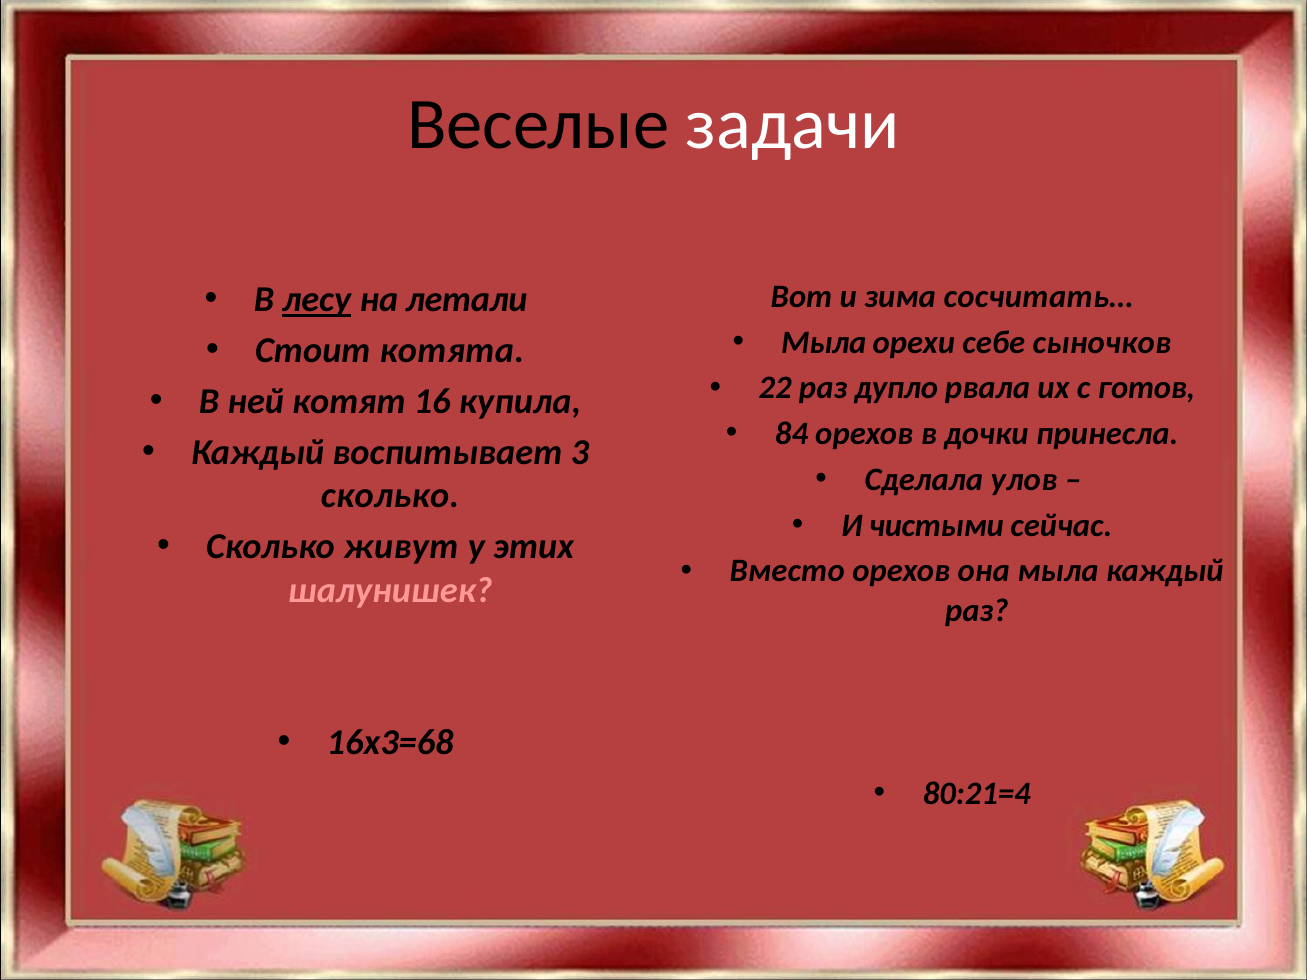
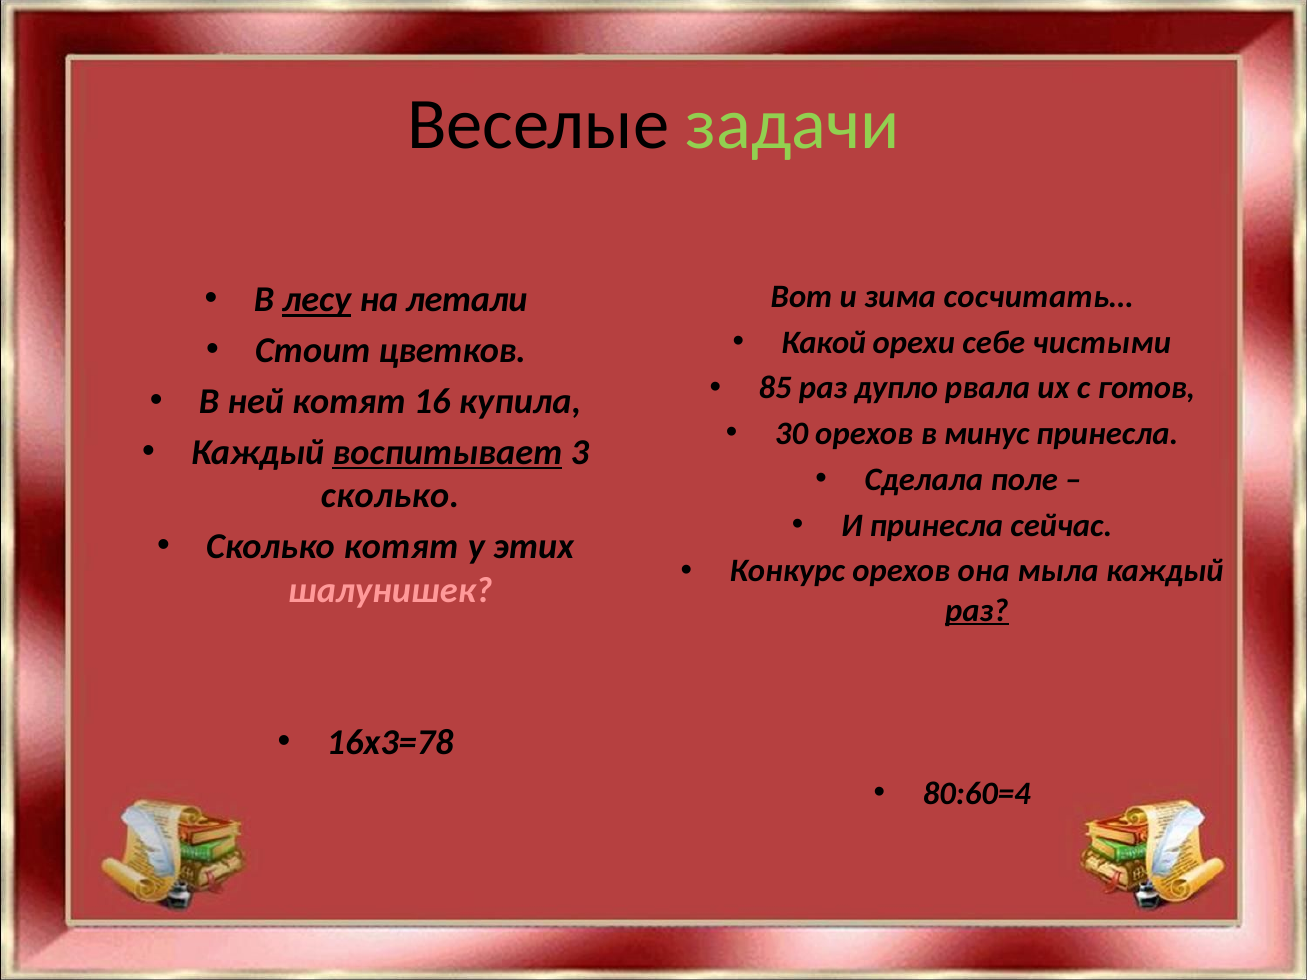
задачи colour: white -> light green (793, 125)
Мыла: Мыла -> Какой (824, 343)
сыночков: сыночков -> чистыми (1102, 343)
котята: котята -> цветков (452, 351)
22: 22 -> 85 (775, 388)
84: 84 -> 30 (792, 434)
дочки: дочки -> минус (987, 434)
воспитывает underline: none -> present (447, 452)
улов: улов -> поле (1024, 480)
И чистыми: чистыми -> принесла (936, 525)
Сколько живут: живут -> котят (401, 547)
Вместо: Вместо -> Конкурс (787, 571)
раз underline: none -> present (977, 610)
16х3=68: 16х3=68 -> 16х3=78 (390, 743)
80:21=4: 80:21=4 -> 80:60=4 (977, 793)
